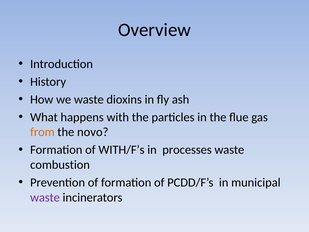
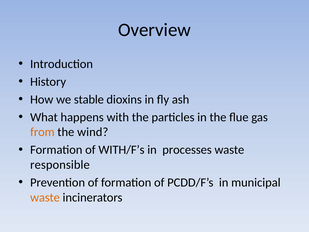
we waste: waste -> stable (89, 99)
novo: novo -> wind (93, 132)
combustion: combustion -> responsible (60, 165)
waste colour: purple -> orange (45, 197)
